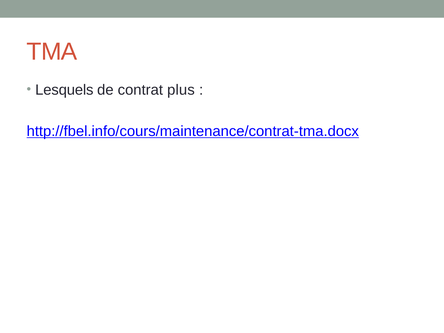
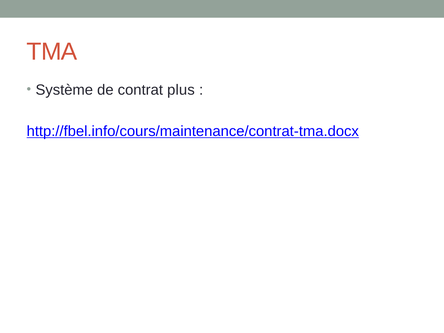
Lesquels: Lesquels -> Système (64, 90)
